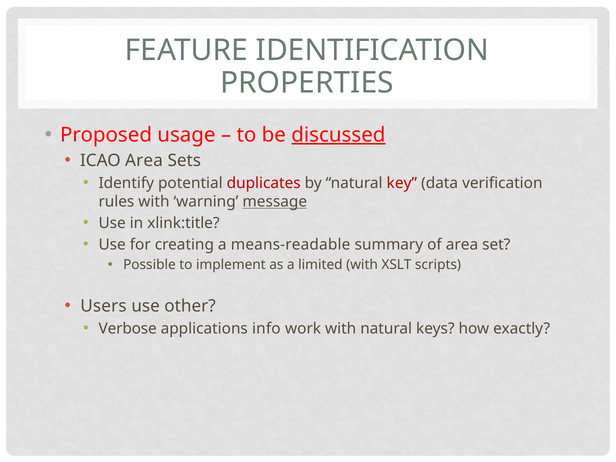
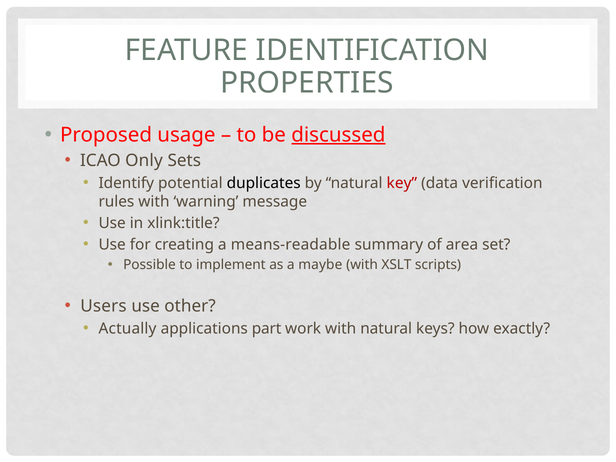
ICAO Area: Area -> Only (144, 161)
duplicates colour: red -> black (264, 183)
message underline: present -> none (275, 202)
limited: limited -> maybe (320, 265)
Verbose: Verbose -> Actually (128, 329)
info: info -> part (267, 329)
